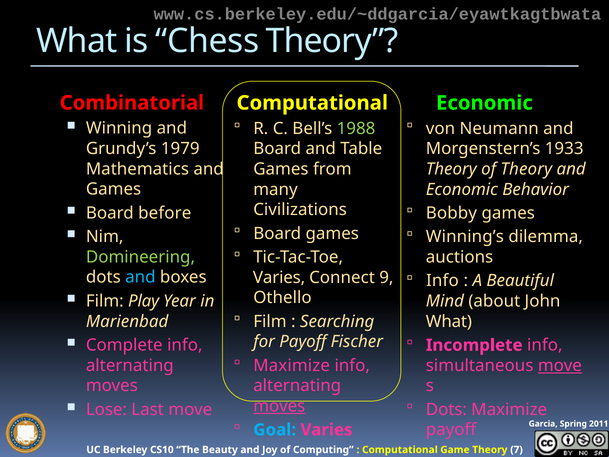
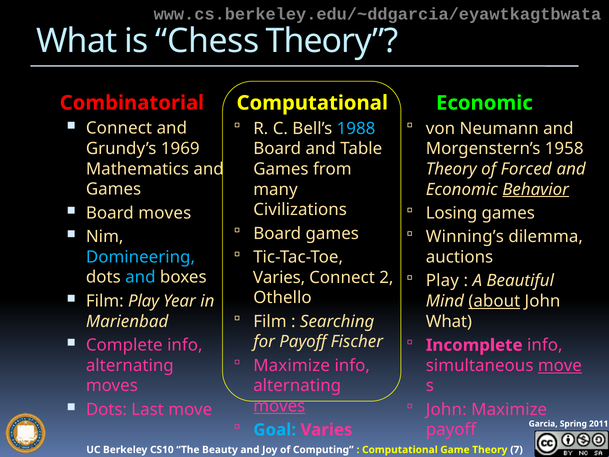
1988 colour: light green -> light blue (356, 128)
Winning: Winning -> Connect (119, 128)
1979: 1979 -> 1969 (180, 149)
1933: 1933 -> 1958 (564, 149)
of Theory: Theory -> Forced (526, 169)
Behavior underline: none -> present (536, 189)
Bobby: Bobby -> Losing (452, 213)
Board before: before -> moves (165, 213)
Domineering colour: light green -> light blue (140, 257)
Info: Info -> Play (442, 281)
9: 9 -> 2 (386, 277)
about underline: none -> present (494, 301)
Dots: Dots -> John (446, 409)
Lose: Lose -> Dots (106, 409)
